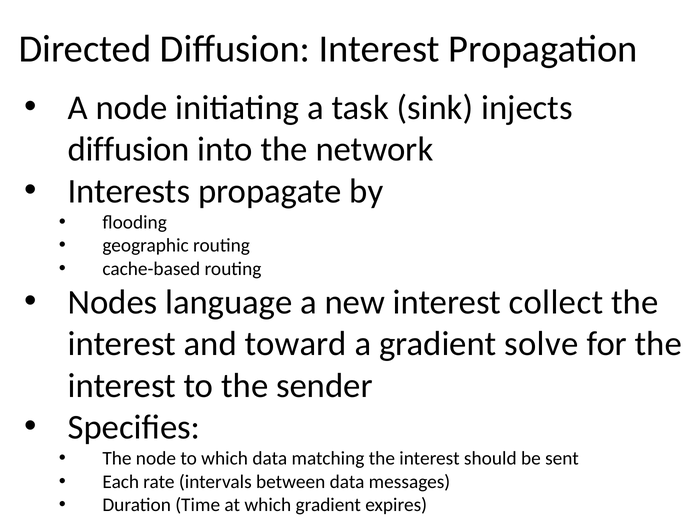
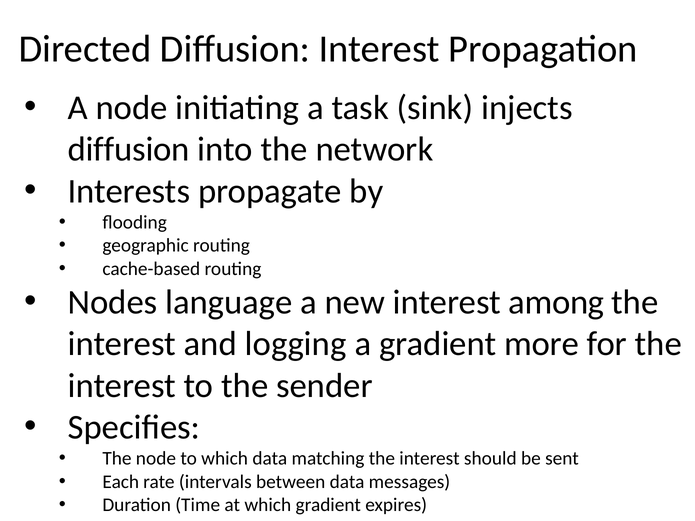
collect: collect -> among (556, 302)
toward: toward -> logging (296, 344)
solve: solve -> more (542, 344)
